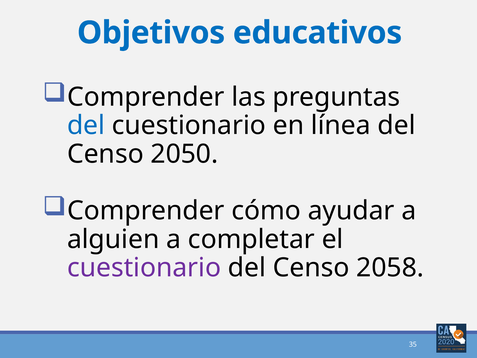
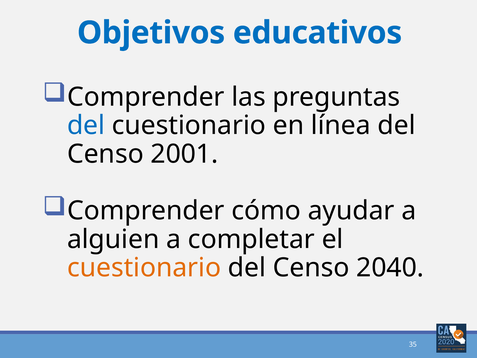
2050: 2050 -> 2001 (184, 154)
cuestionario colour: purple -> orange (144, 268)
2058: 2058 -> 2040 (390, 268)
